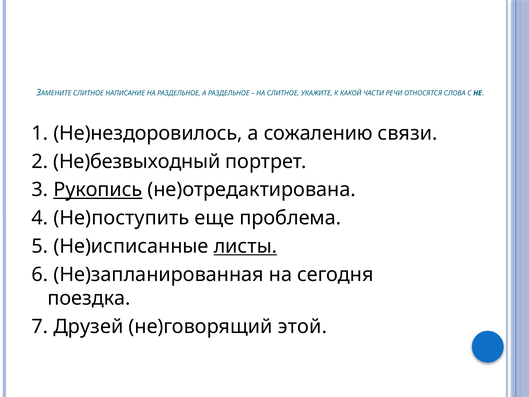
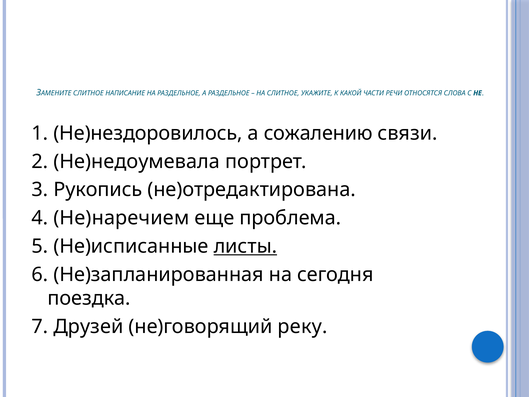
Не)безвыходный: Не)безвыходный -> Не)недоумевала (137, 161)
Рукопись underline: present -> none (98, 190)
Не)поступить: Не)поступить -> Не)наречием (121, 218)
этой: этой -> реку (303, 326)
